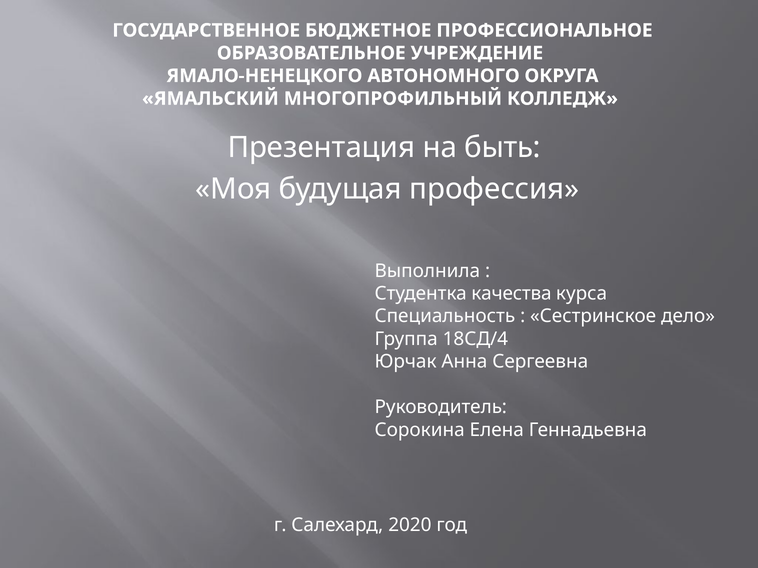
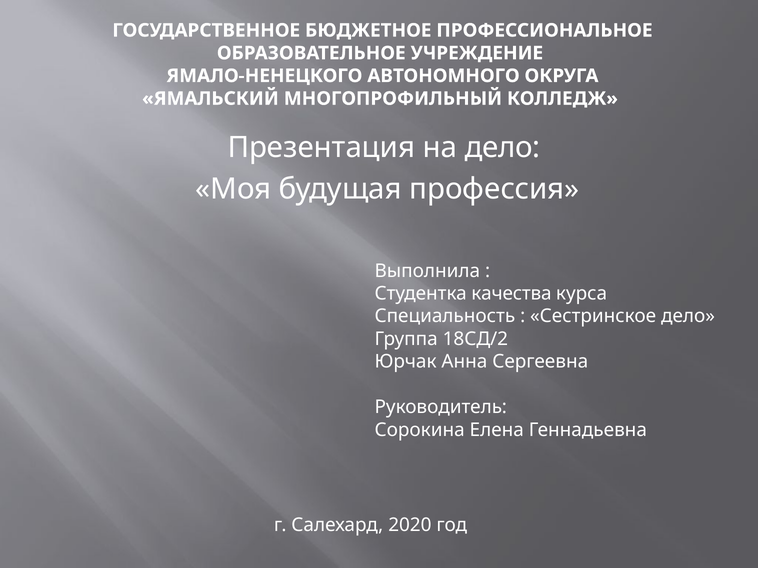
на быть: быть -> дело (503, 148)
18СД/4: 18СД/4 -> 18СД/2 (475, 339)
